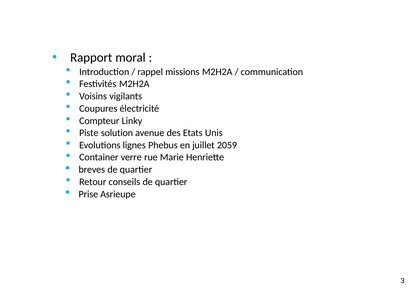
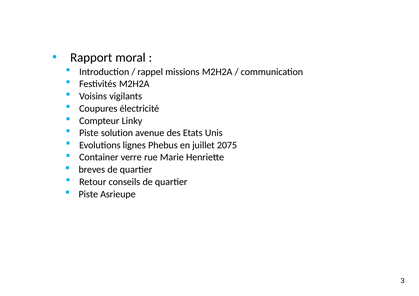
2059: 2059 -> 2075 (227, 145)
Prise: Prise -> Piste (88, 194)
